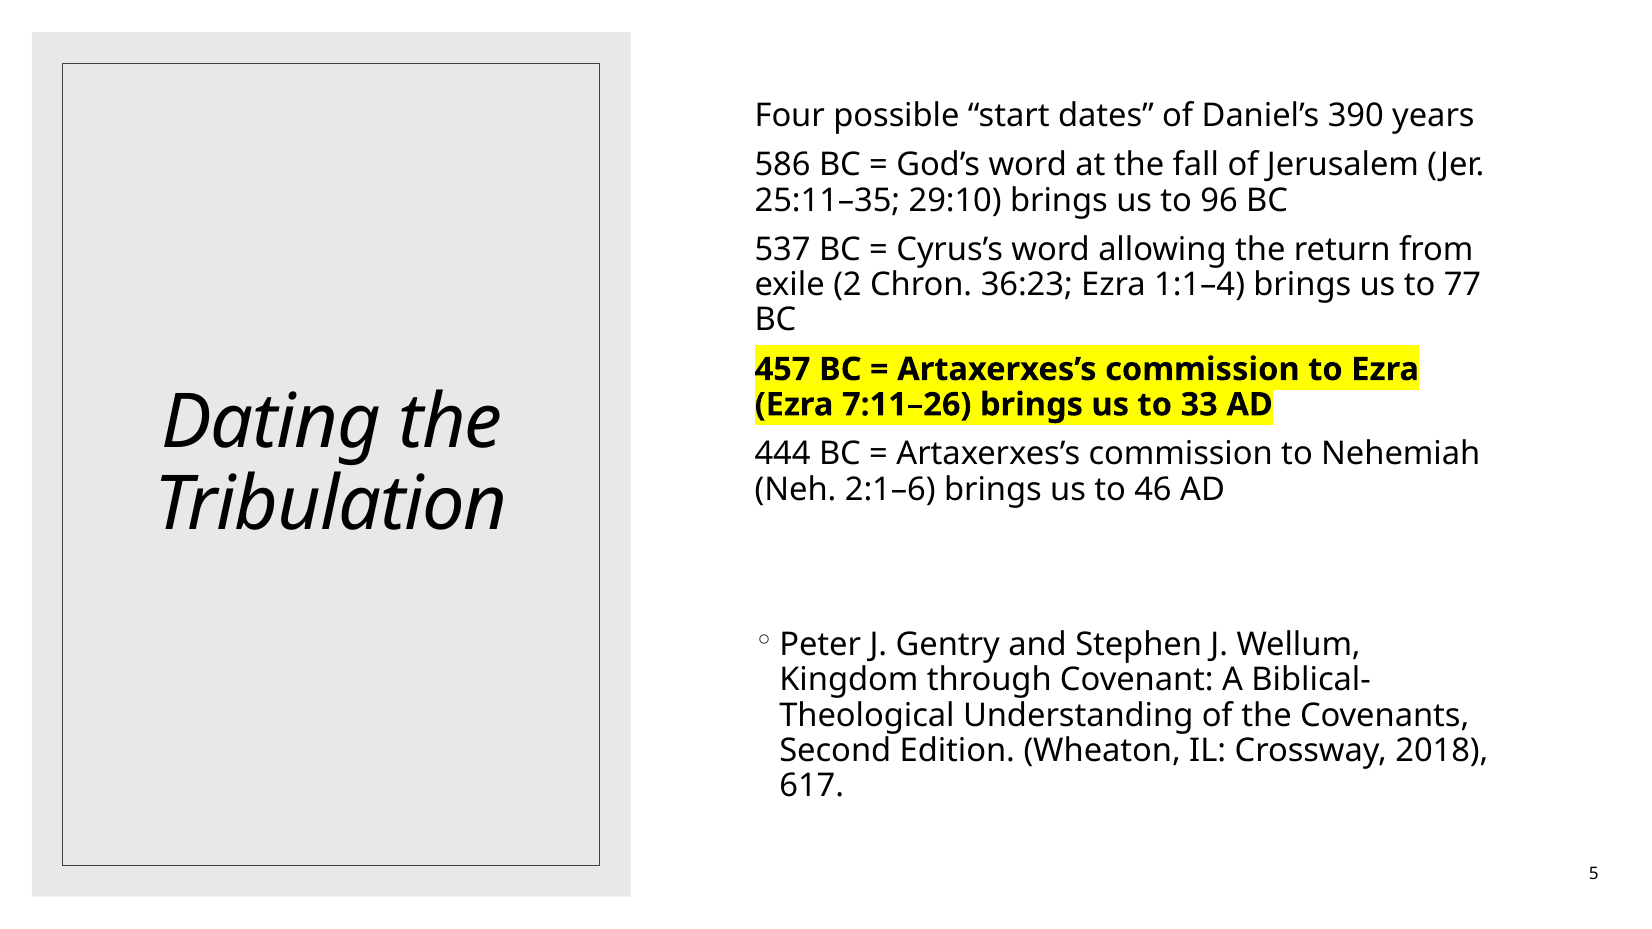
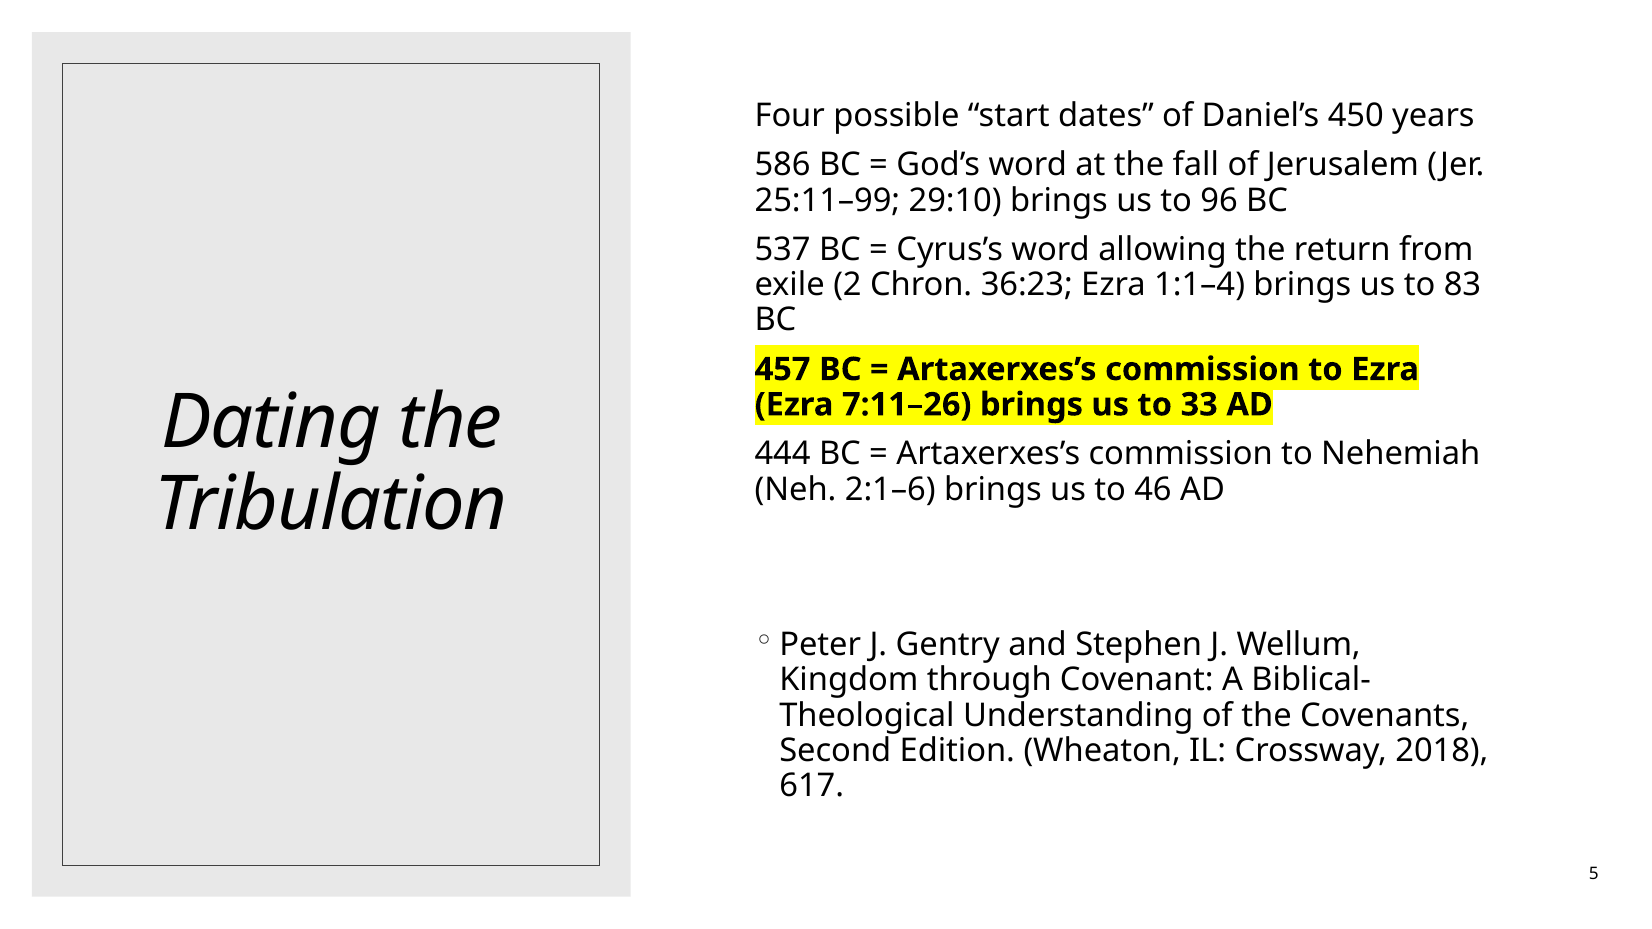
390: 390 -> 450 (1356, 116)
25:11–35: 25:11–35 -> 25:11–99 (827, 200)
77: 77 -> 83 (1462, 285)
